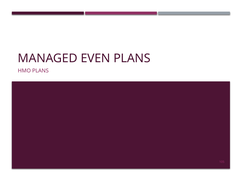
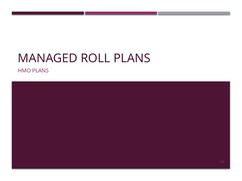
EVEN: EVEN -> ROLL (95, 58)
